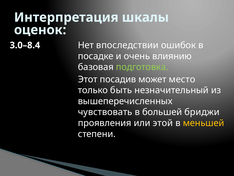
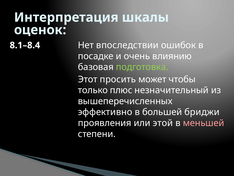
3.0–8.4: 3.0–8.4 -> 8.1–8.4 (25, 45)
посадив: посадив -> просить (118, 79)
место: место -> чтобы (182, 79)
быть: быть -> плюс (121, 90)
чувствовать: чувствовать -> эффективно (105, 112)
меньшей colour: yellow -> pink (204, 123)
